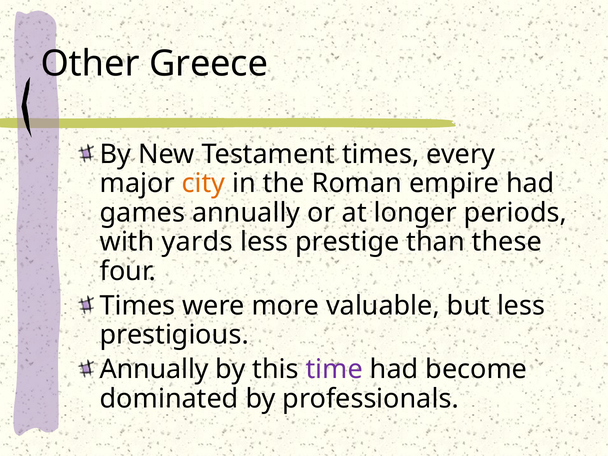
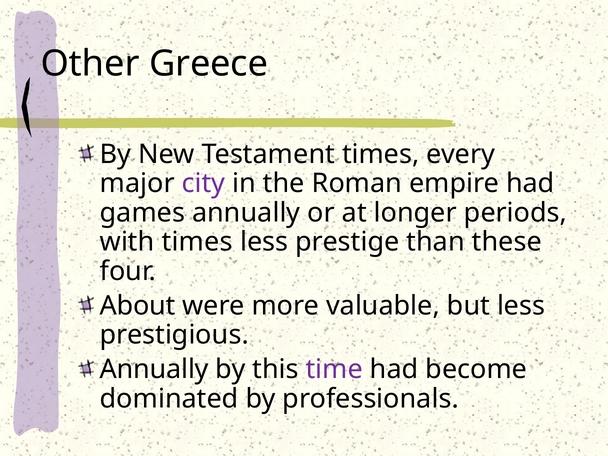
city colour: orange -> purple (203, 183)
with yards: yards -> times (197, 242)
Times: Times -> About (138, 306)
